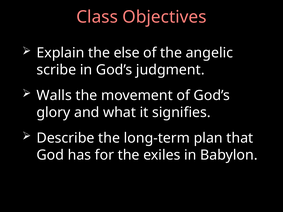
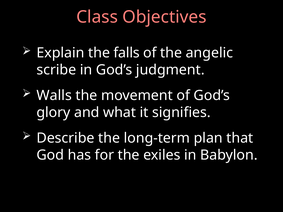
else: else -> falls (127, 53)
